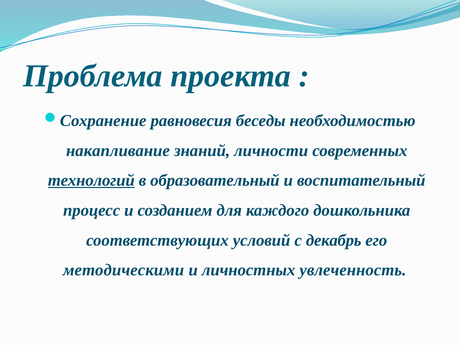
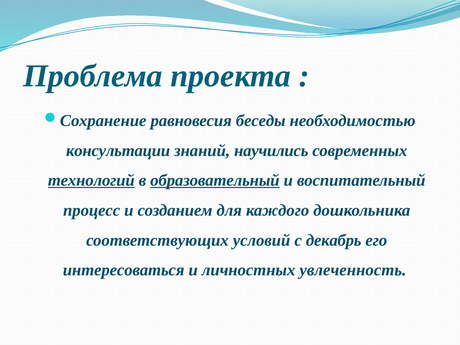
накапливание: накапливание -> консультации (118, 151)
личности: личности -> научились (271, 151)
образовательный underline: none -> present (215, 180)
методическими: методическими -> интересоваться (124, 270)
